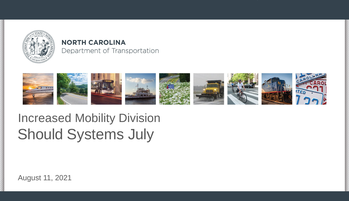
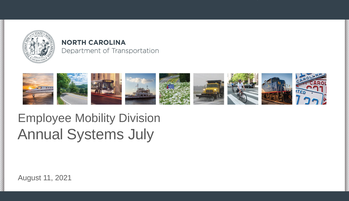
Increased: Increased -> Employee (45, 118)
Should: Should -> Annual (40, 135)
